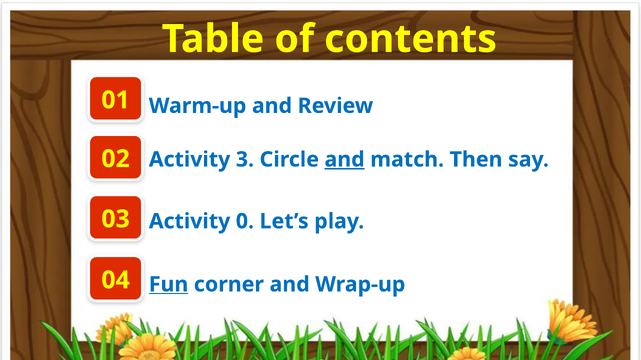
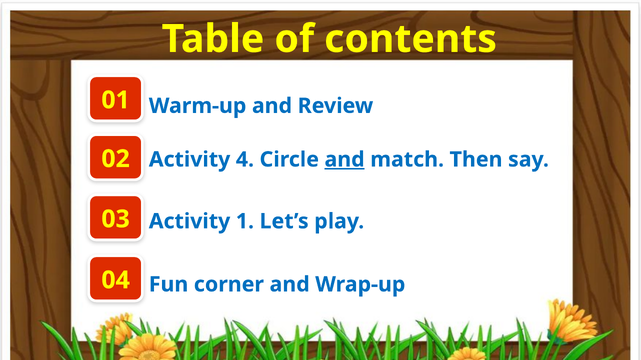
3: 3 -> 4 (245, 160)
0: 0 -> 1 (245, 222)
Fun underline: present -> none (169, 285)
